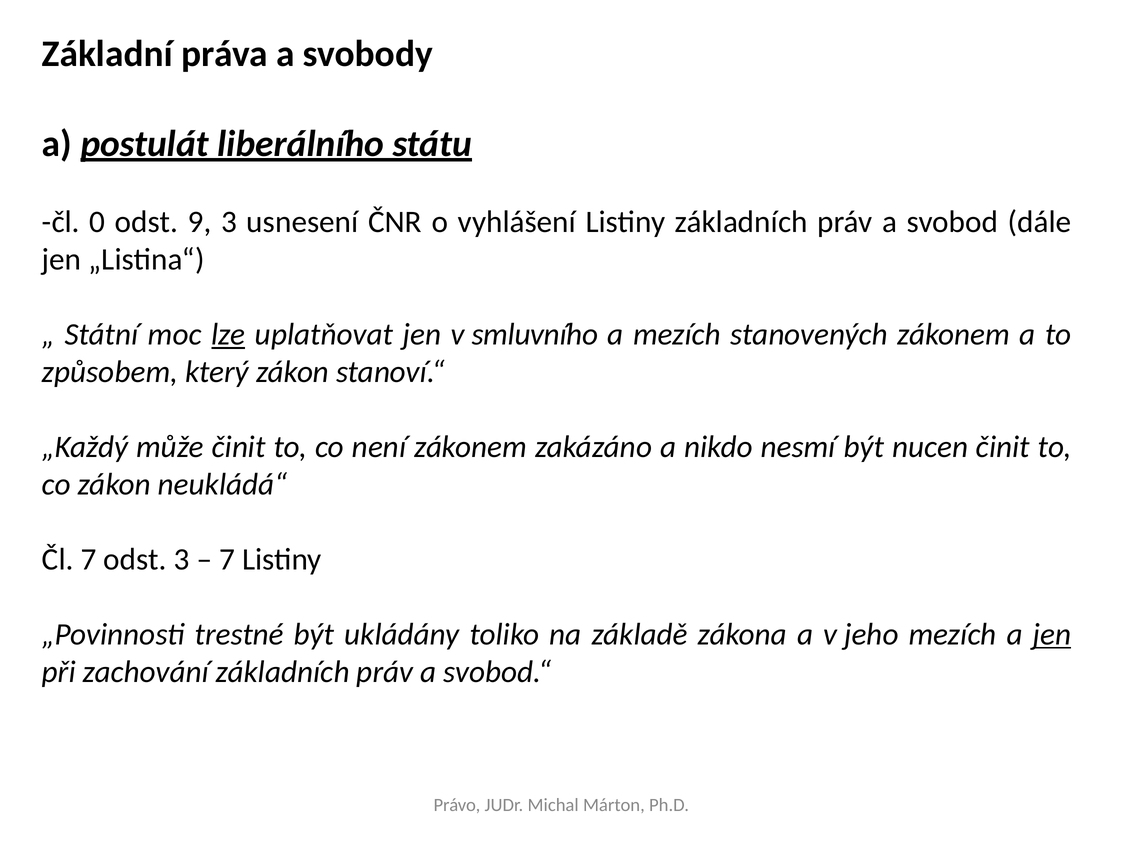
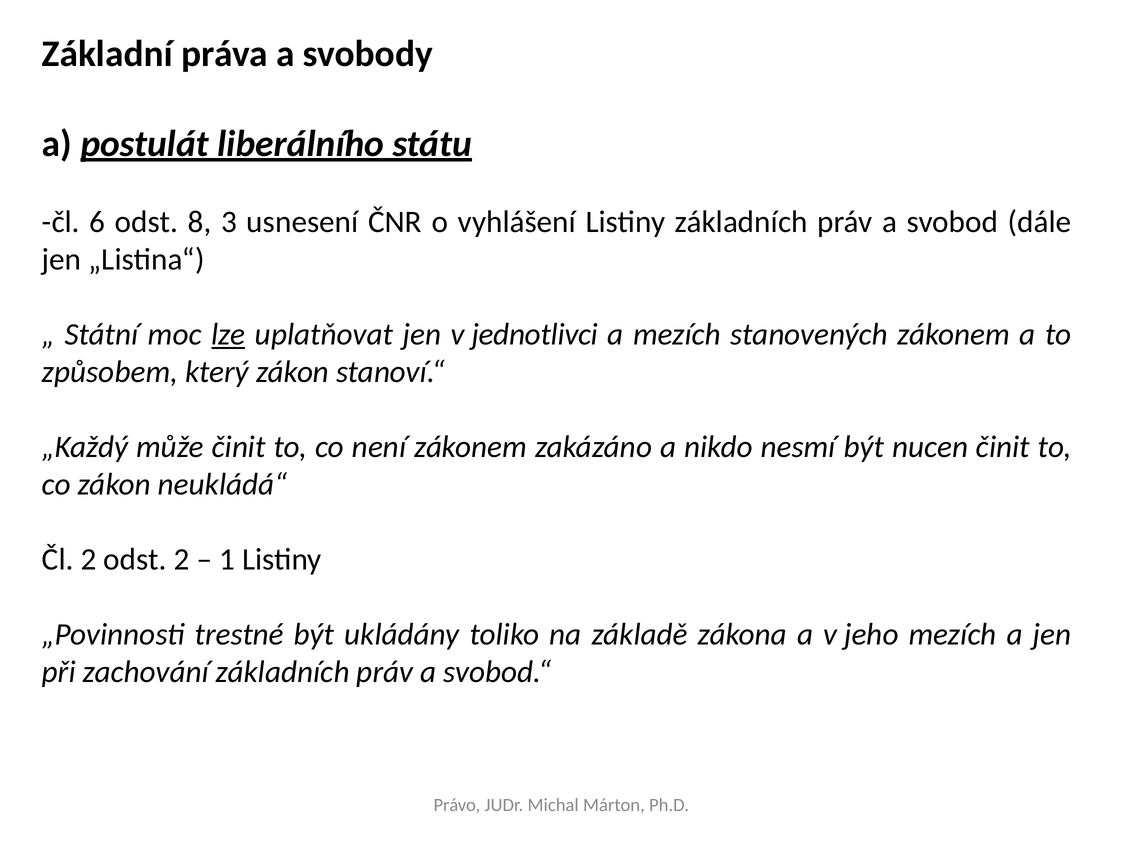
0: 0 -> 6 (97, 222)
9: 9 -> 8 (200, 222)
smluvního: smluvního -> jednotlivci (535, 334)
Čl 7: 7 -> 2 (89, 559)
odst 3: 3 -> 2 (181, 559)
7: 7 -> 1 (227, 559)
jen underline: present -> none (1052, 634)
